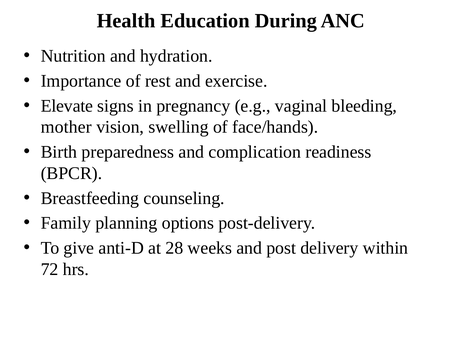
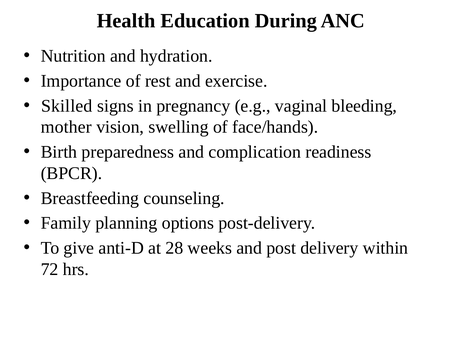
Elevate: Elevate -> Skilled (67, 106)
